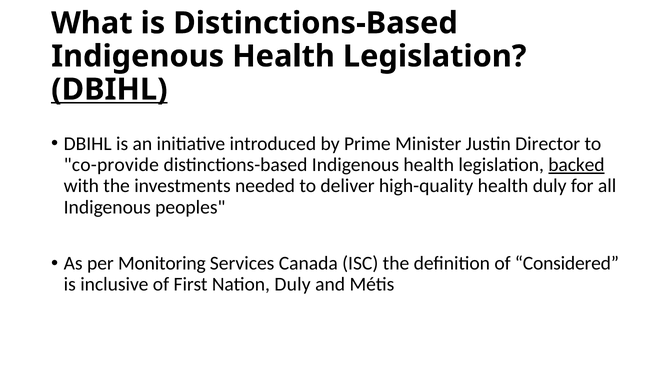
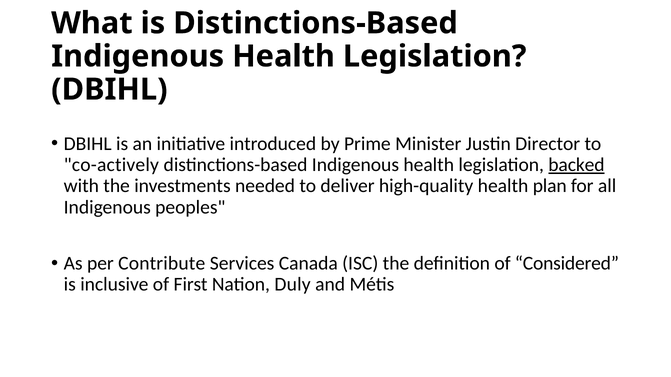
DBIHL underline: present -> none (109, 90)
co-provide: co-provide -> co-actively (111, 165)
health duly: duly -> plan (550, 186)
Monitoring: Monitoring -> Contribute (162, 264)
